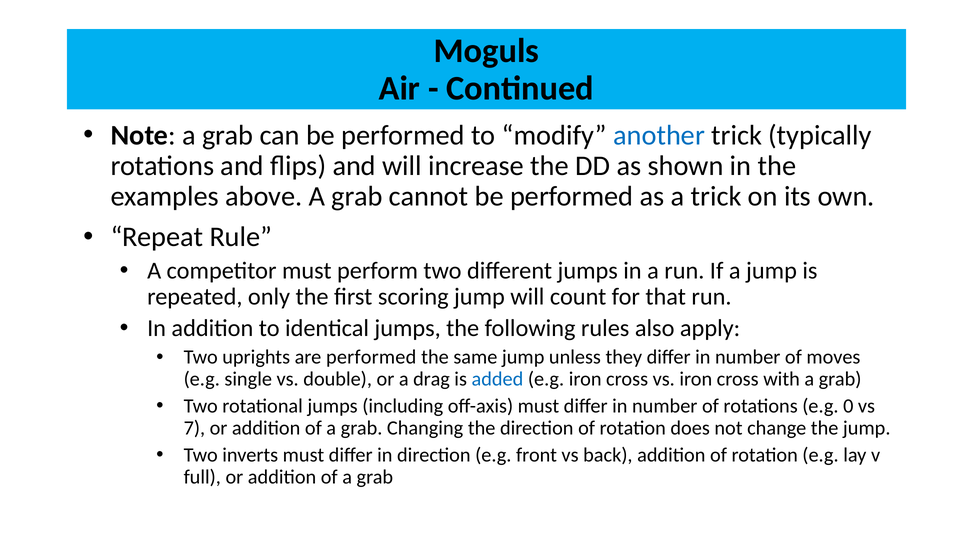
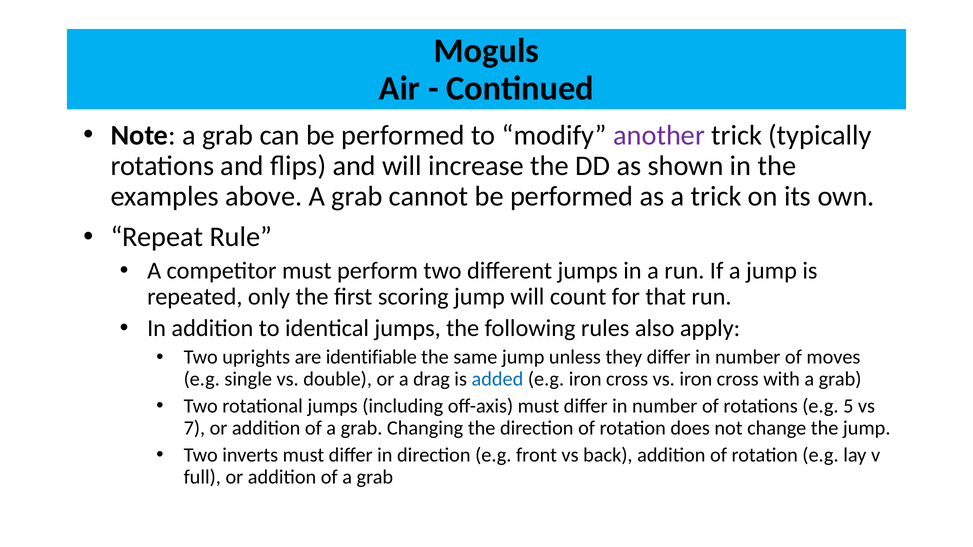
another colour: blue -> purple (659, 135)
are performed: performed -> identifiable (371, 357)
0: 0 -> 5 (848, 406)
